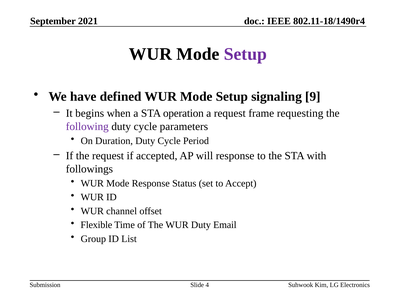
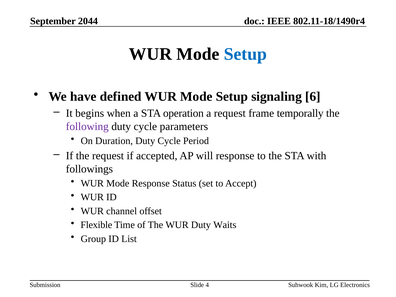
2021: 2021 -> 2044 (88, 21)
Setup colour: purple -> blue (245, 54)
9: 9 -> 6 (313, 97)
requesting: requesting -> temporally (300, 113)
Email: Email -> Waits (225, 225)
